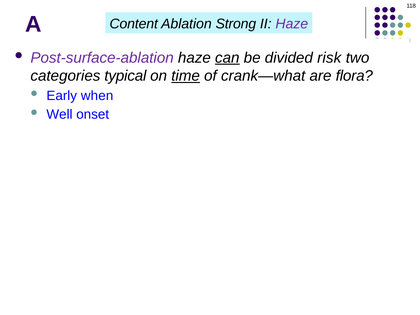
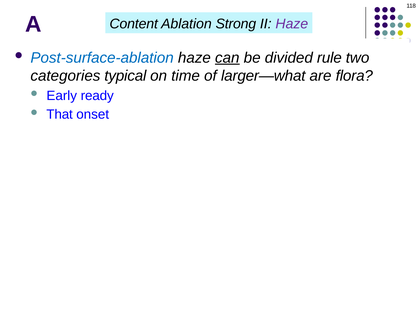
Post-surface-ablation colour: purple -> blue (102, 58)
risk: risk -> rule (329, 58)
time underline: present -> none (186, 76)
crank—what: crank—what -> larger—what (263, 76)
when: when -> ready (97, 96)
Well: Well -> That (60, 114)
